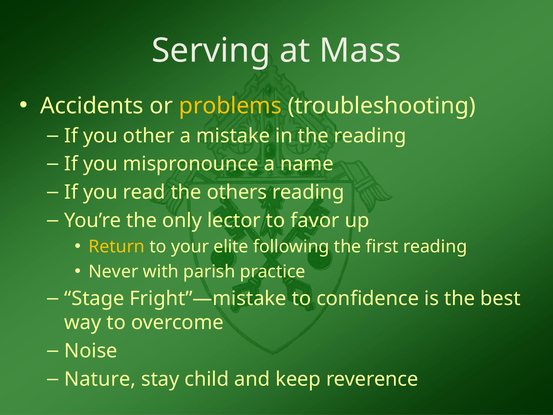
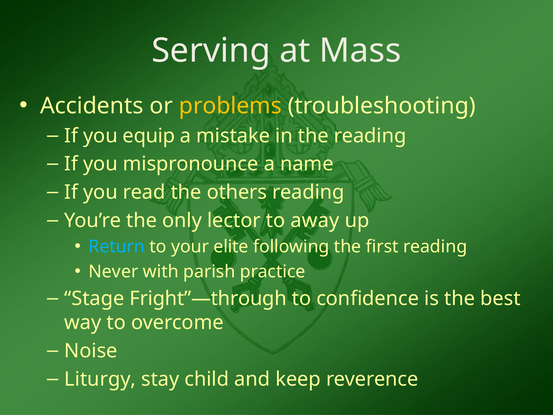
other: other -> equip (149, 136)
favor: favor -> away (315, 220)
Return colour: yellow -> light blue (117, 247)
Fright”—mistake: Fright”—mistake -> Fright”—through (208, 298)
Nature: Nature -> Liturgy (100, 379)
